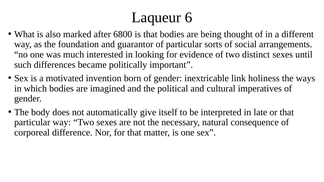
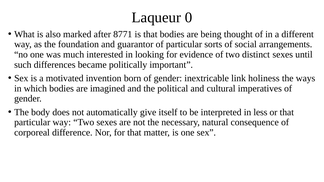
6: 6 -> 0 (189, 18)
6800: 6800 -> 8771 (123, 34)
late: late -> less (260, 112)
